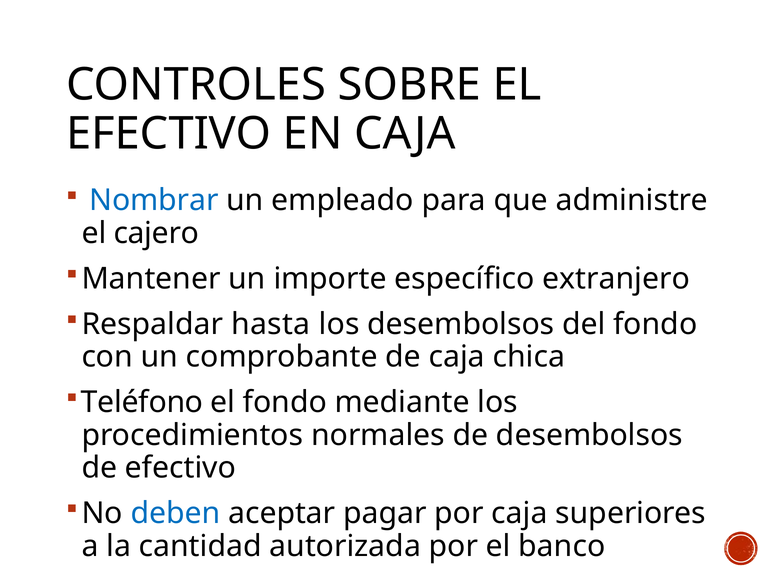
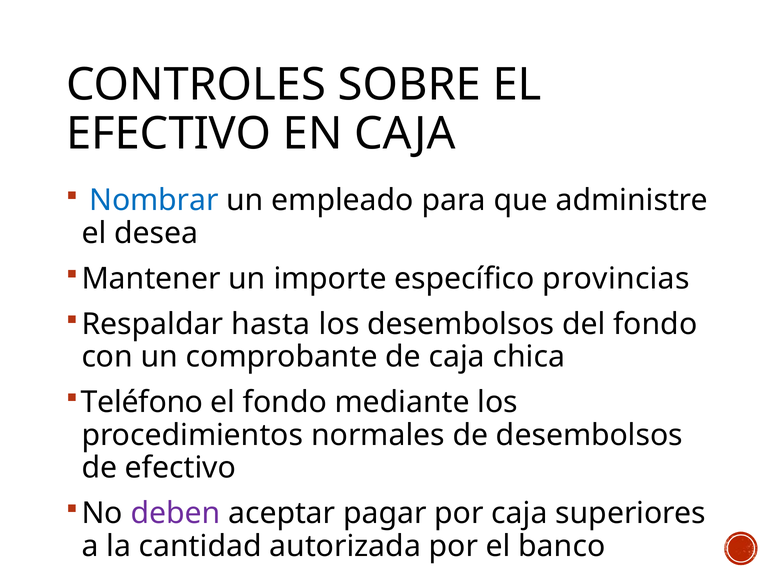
cajero: cajero -> desea (156, 233)
extranjero: extranjero -> provincias (616, 279)
deben colour: blue -> purple (175, 513)
